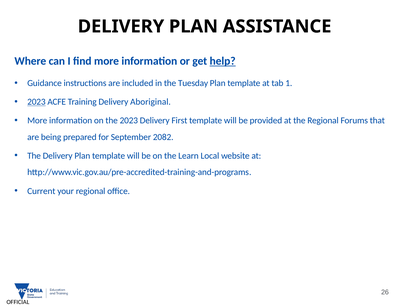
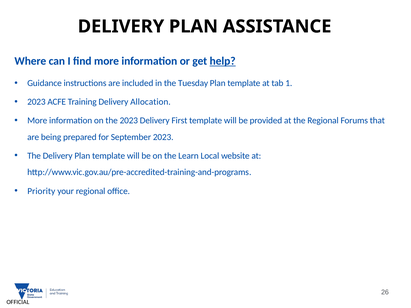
2023 underline: present -> none (36, 102)
Aboriginal: Aboriginal -> Allocation (150, 102)
September 2082: 2082 -> 2023 (163, 137)
Current: Current -> Priority (41, 191)
